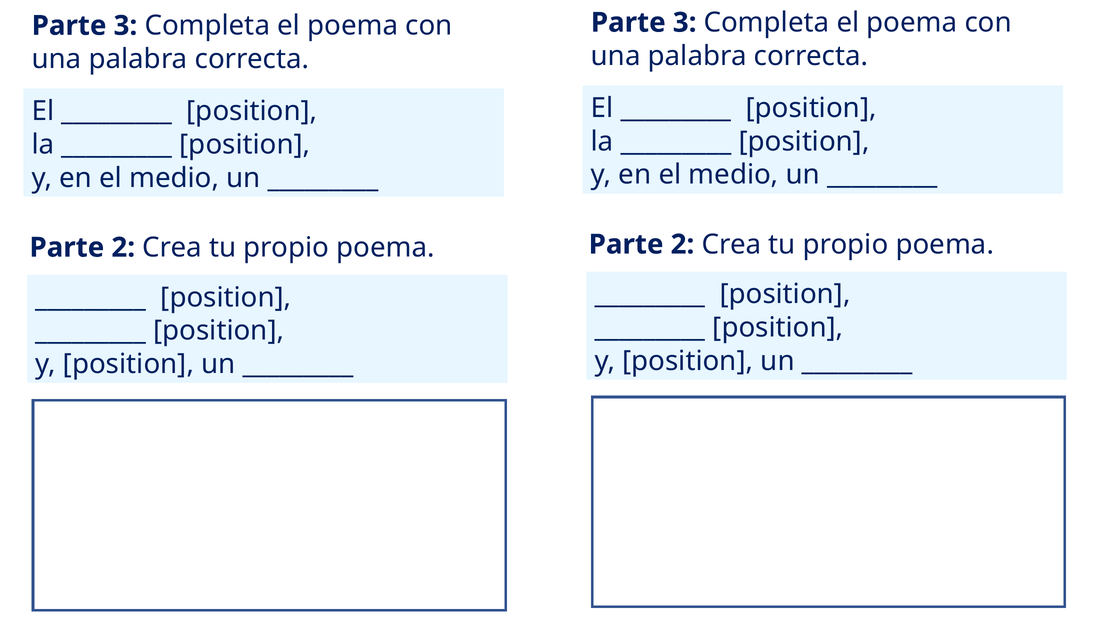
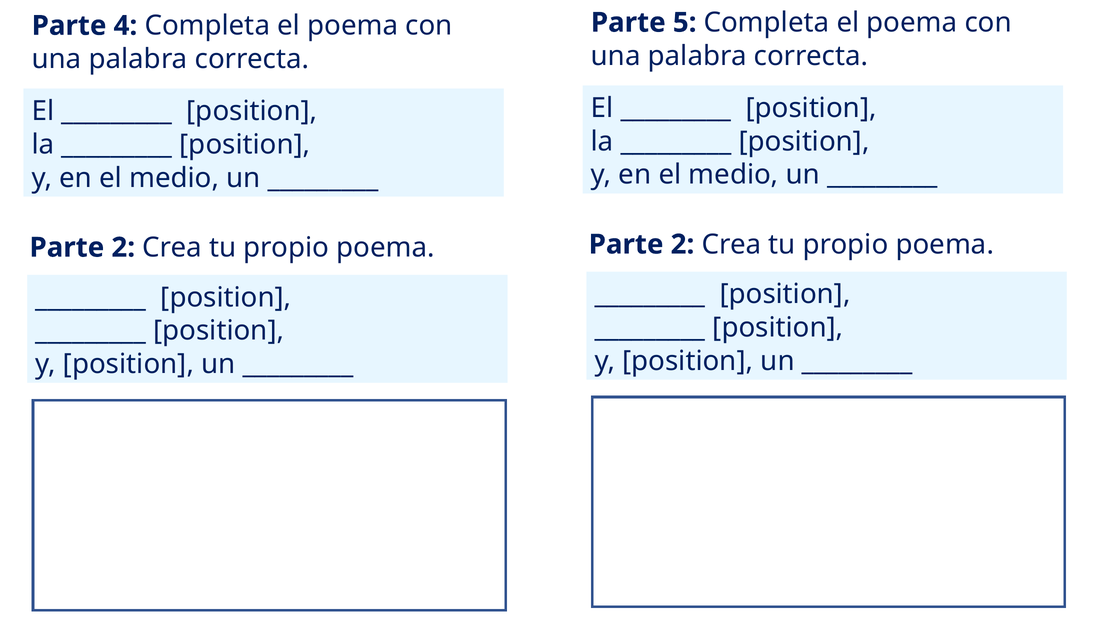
3: 3 -> 5 (685, 23)
3: 3 -> 4 (125, 26)
